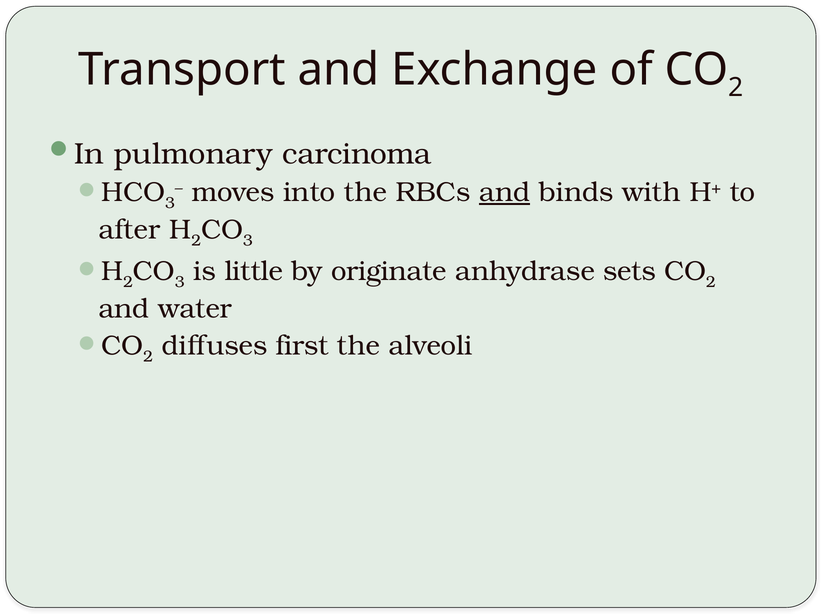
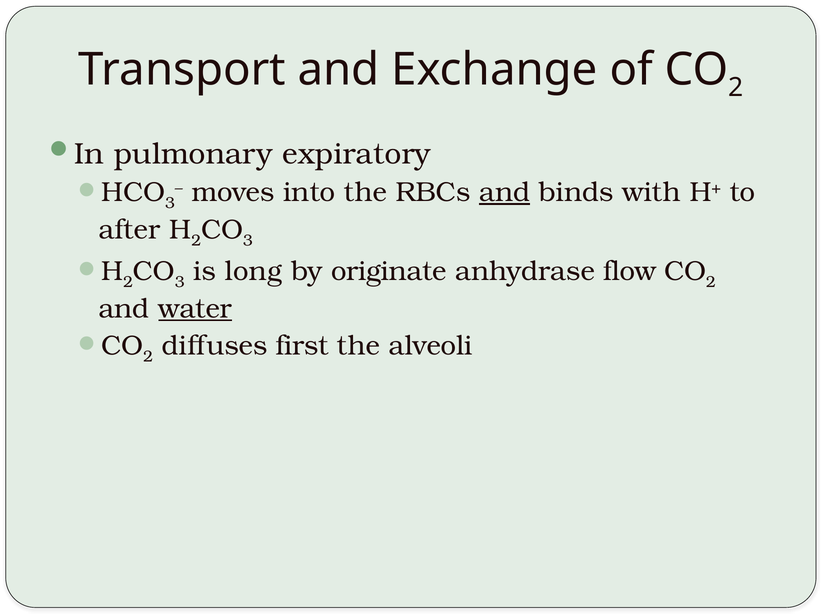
carcinoma: carcinoma -> expiratory (357, 154)
little: little -> long (253, 271)
sets: sets -> flow (630, 271)
water underline: none -> present (195, 309)
